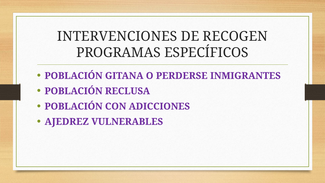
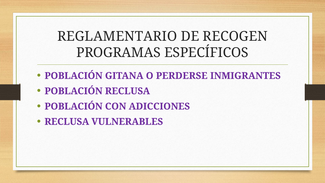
INTERVENCIONES: INTERVENCIONES -> REGLAMENTARIO (117, 36)
AJEDREZ: AJEDREZ -> RECLUSA (67, 122)
